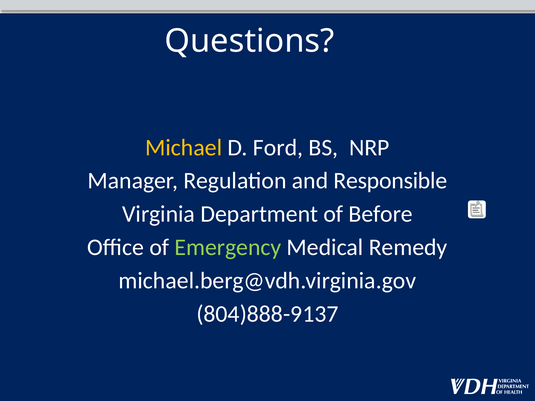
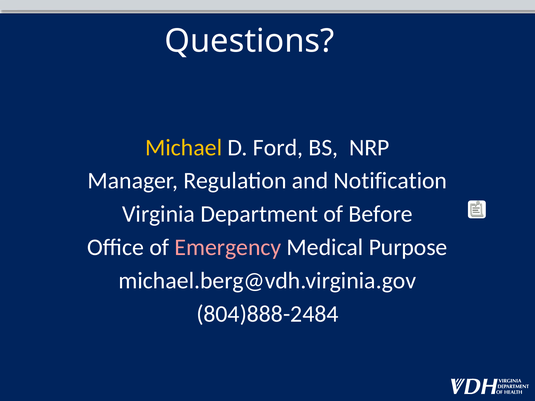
Responsible: Responsible -> Notification (390, 181)
Emergency colour: light green -> pink (228, 248)
Remedy: Remedy -> Purpose (408, 248)
804)888-9137: 804)888-9137 -> 804)888-2484 (267, 314)
